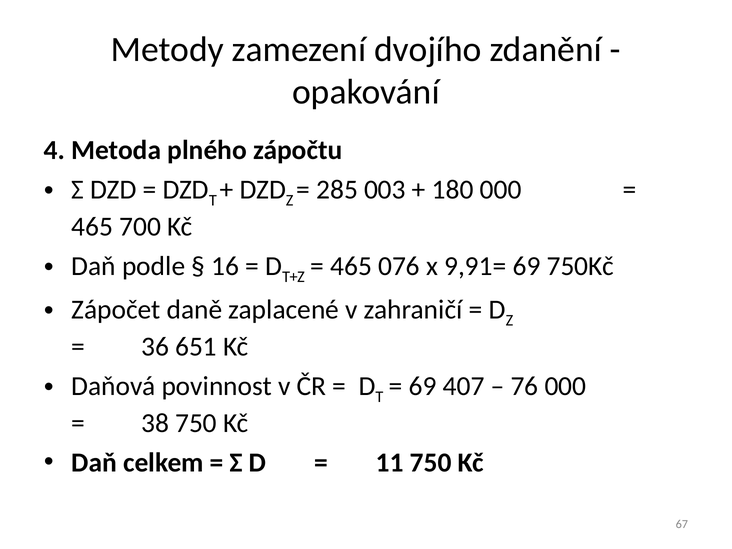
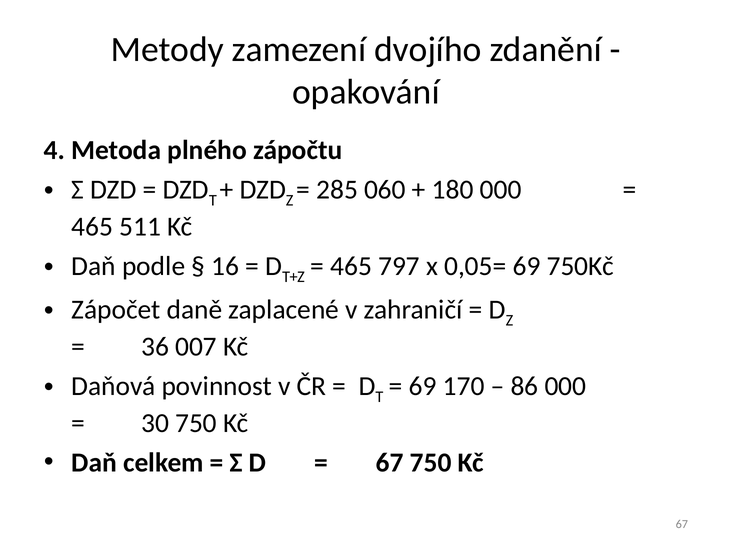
003: 003 -> 060 (385, 190)
700: 700 -> 511 (140, 227)
076: 076 -> 797 (399, 266)
9,91=: 9,91= -> 0,05= (475, 266)
651: 651 -> 007 (196, 347)
407: 407 -> 170 (464, 386)
76: 76 -> 86 (524, 386)
38: 38 -> 30 (155, 423)
11: 11 -> 67 (390, 463)
